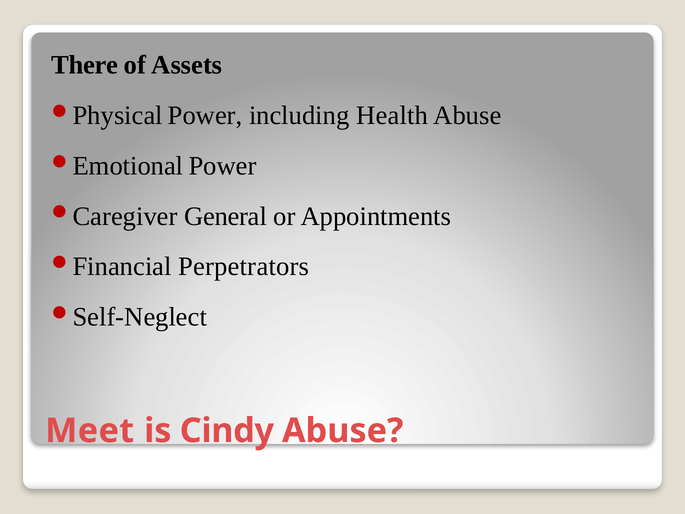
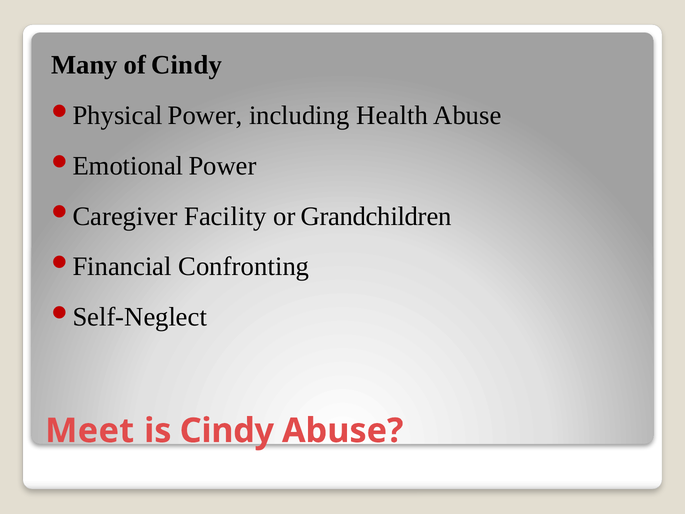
There: There -> Many (84, 65)
of Assets: Assets -> Cindy (187, 65)
General: General -> Facility (225, 216)
Appointments: Appointments -> Grandchildren (376, 216)
Perpetrators: Perpetrators -> Confronting (244, 266)
